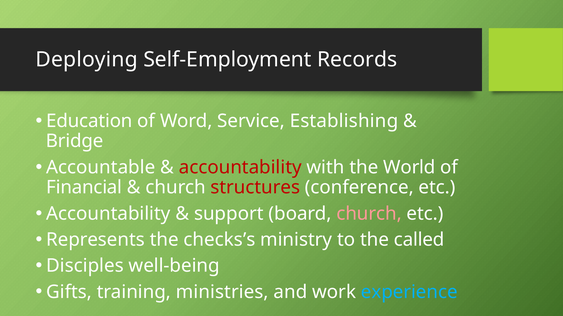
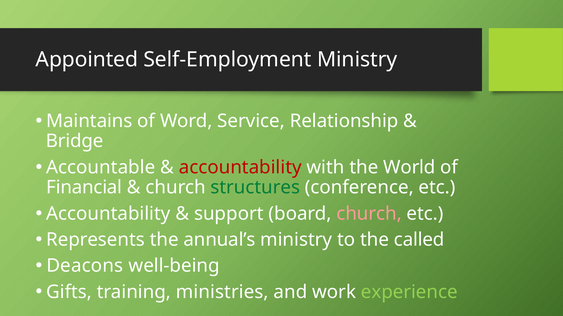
Deploying: Deploying -> Appointed (87, 60)
Self-Employment Records: Records -> Ministry (357, 60)
Education: Education -> Maintains (89, 121)
Establishing: Establishing -> Relationship (344, 121)
structures colour: red -> green (255, 188)
checks’s: checks’s -> annual’s (220, 240)
Disciples: Disciples -> Deacons (85, 266)
experience colour: light blue -> light green (409, 292)
